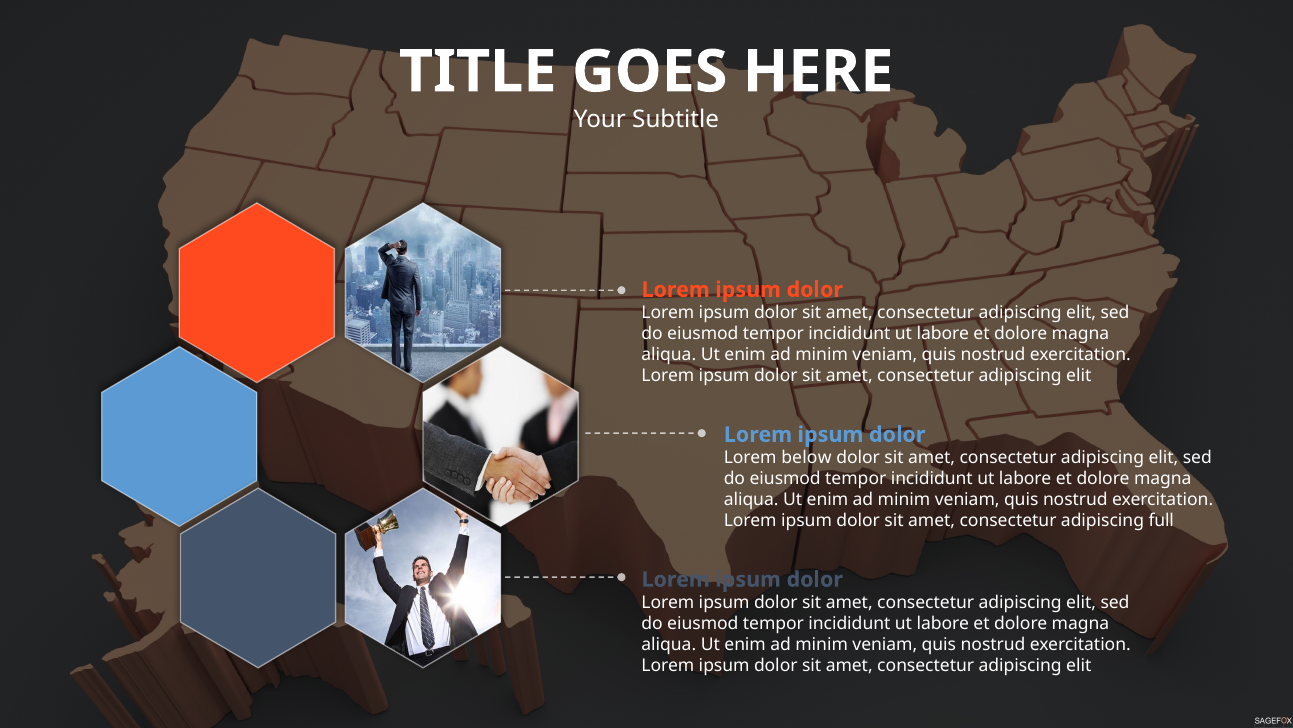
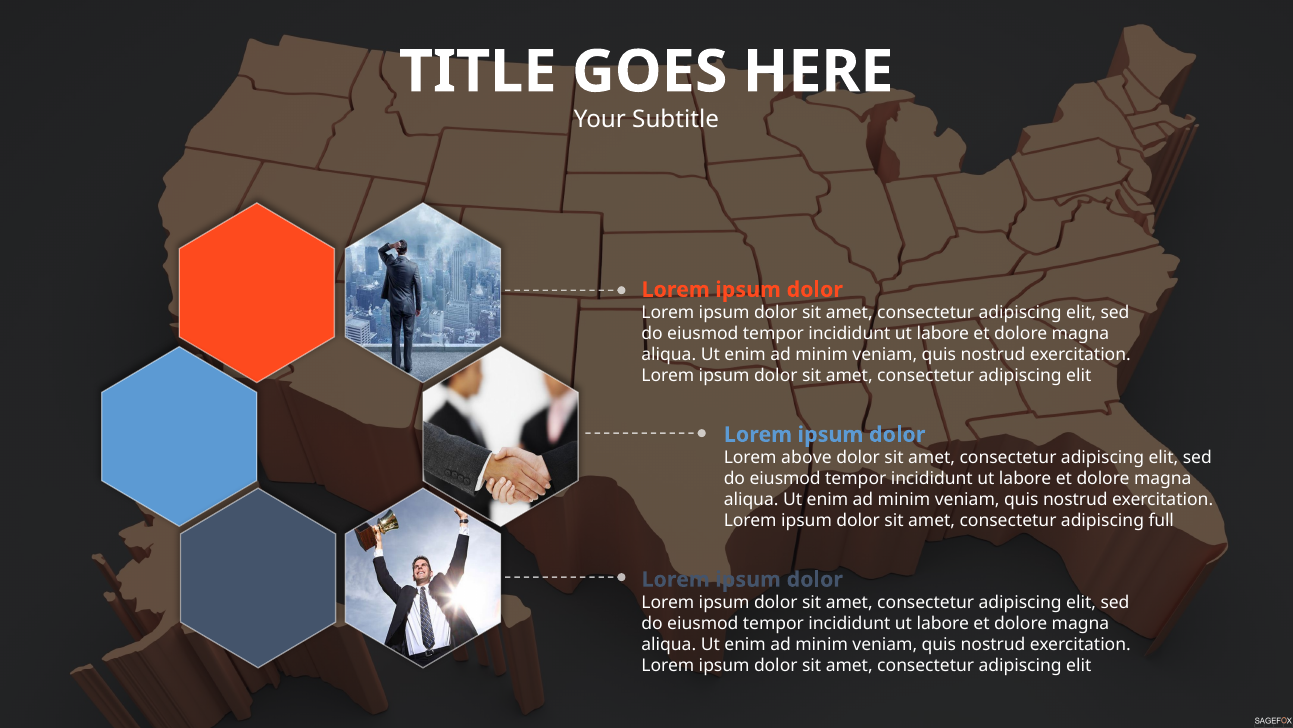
below: below -> above (806, 457)
